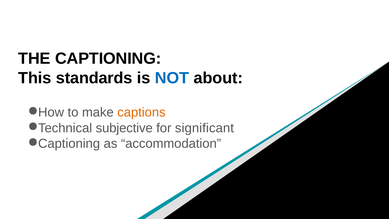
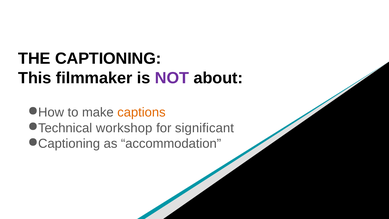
standards: standards -> filmmaker (94, 78)
NOT colour: blue -> purple (172, 78)
subjective: subjective -> workshop (124, 128)
